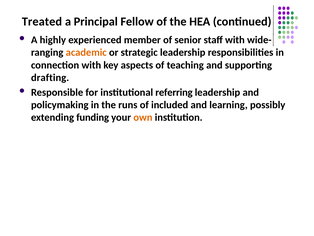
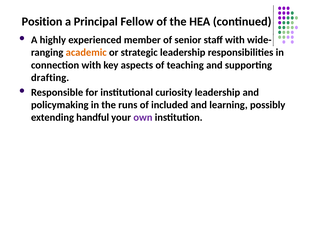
Treated: Treated -> Position (42, 21)
referring: referring -> curiosity (174, 92)
funding: funding -> handful (93, 117)
own colour: orange -> purple (143, 117)
